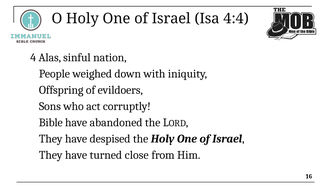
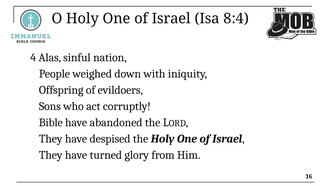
4:4: 4:4 -> 8:4 (236, 19)
close: close -> glory (137, 155)
